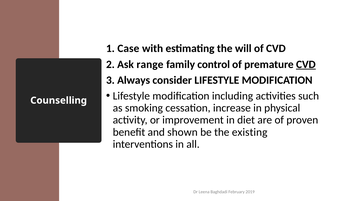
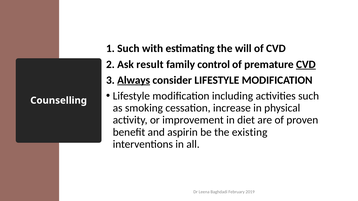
1 Case: Case -> Such (128, 49)
range: range -> result (150, 64)
Always underline: none -> present (134, 80)
shown: shown -> aspirin (183, 132)
